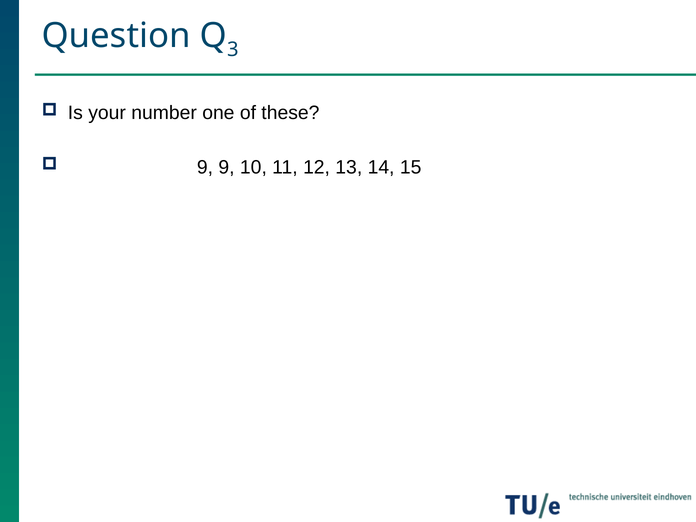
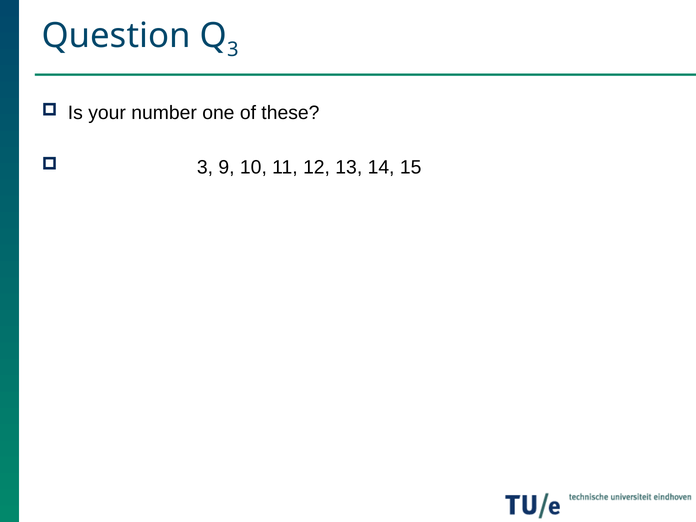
9: 9 -> 3 (205, 167)
